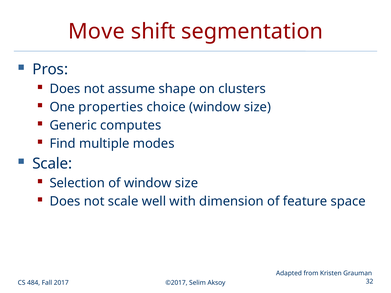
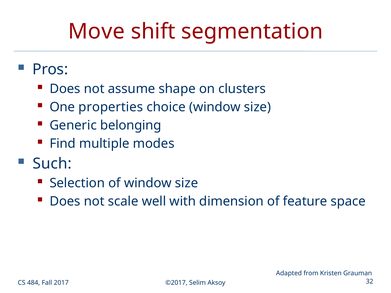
computes: computes -> belonging (131, 125)
Scale: Scale -> Such (52, 164)
